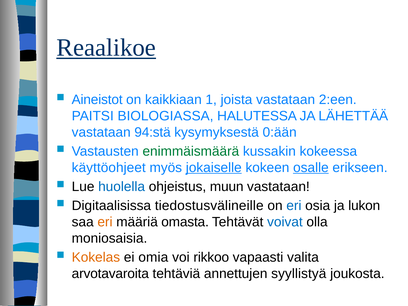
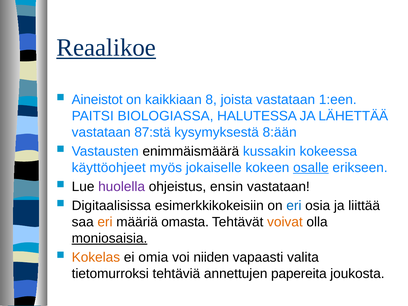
1: 1 -> 8 (211, 100)
2:een: 2:een -> 1:een (338, 100)
94:stä: 94:stä -> 87:stä (153, 132)
0:ään: 0:ään -> 8:ään (280, 132)
enimmäismäärä colour: green -> black (191, 151)
jokaiselle underline: present -> none (214, 168)
huolella colour: blue -> purple (122, 187)
muun: muun -> ensin (227, 187)
tiedostusvälineille: tiedostusvälineille -> esimerkkikokeisiin (209, 206)
lukon: lukon -> liittää (364, 206)
voivat colour: blue -> orange (285, 222)
moniosaisia underline: none -> present (110, 238)
rikkoo: rikkoo -> niiden (211, 257)
arvotavaroita: arvotavaroita -> tietomurroksi (110, 274)
syyllistyä: syyllistyä -> papereita (299, 274)
